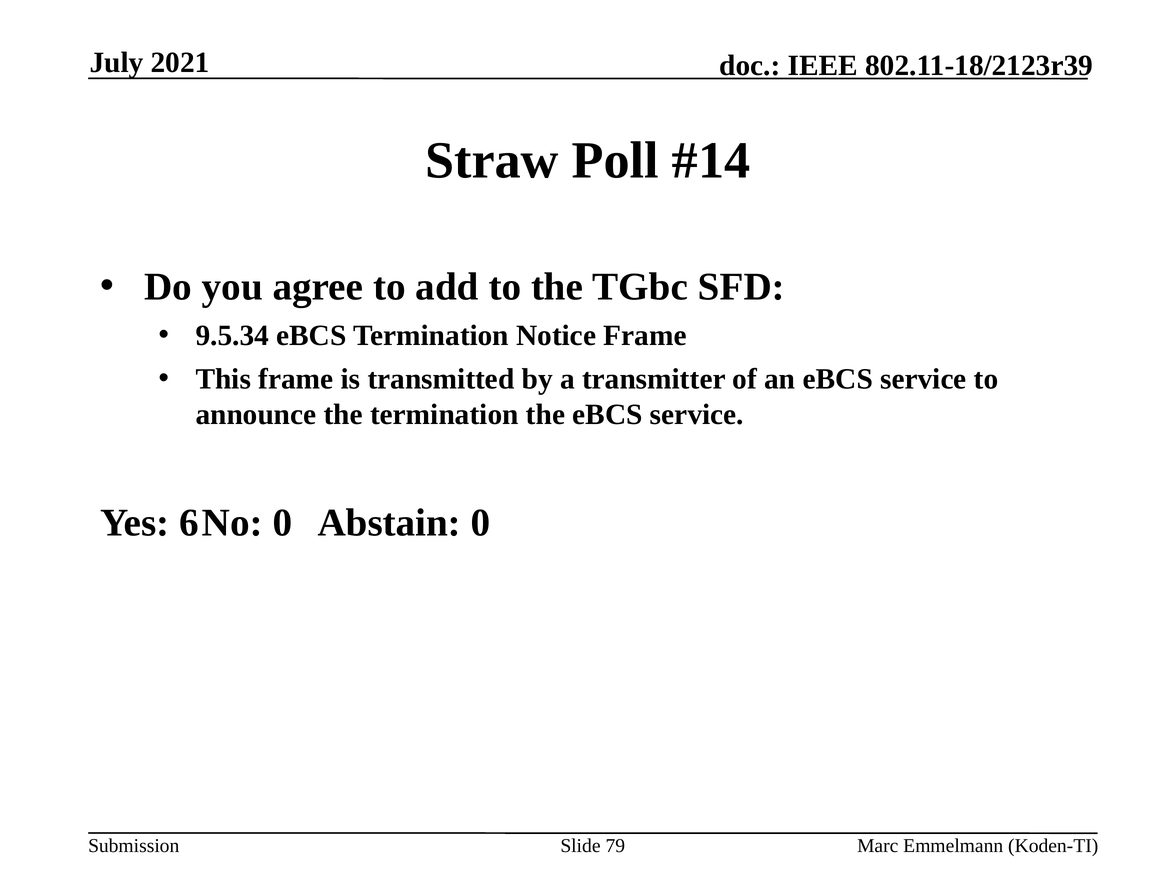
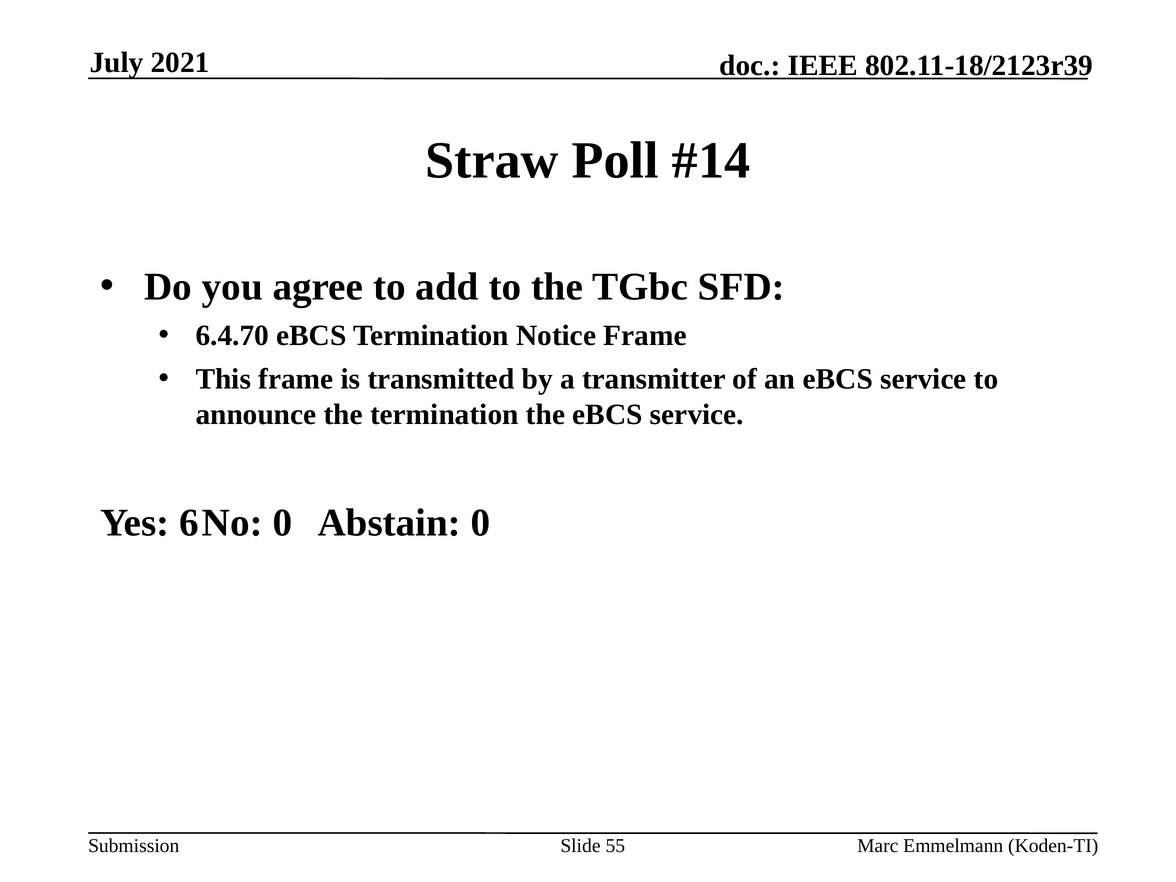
9.5.34: 9.5.34 -> 6.4.70 (232, 336)
79: 79 -> 55 (615, 846)
